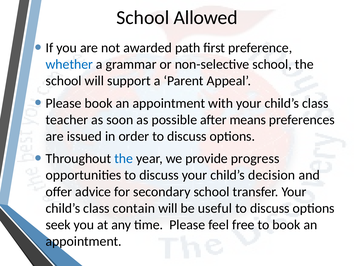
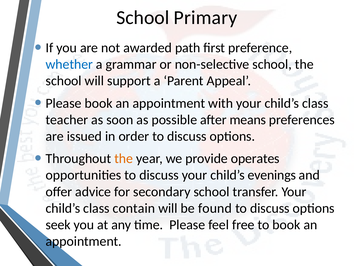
Allowed: Allowed -> Primary (205, 18)
the colour: blue -> orange (124, 158)
progress: progress -> operates (255, 158)
decision: decision -> evenings (272, 175)
useful: useful -> found (215, 208)
